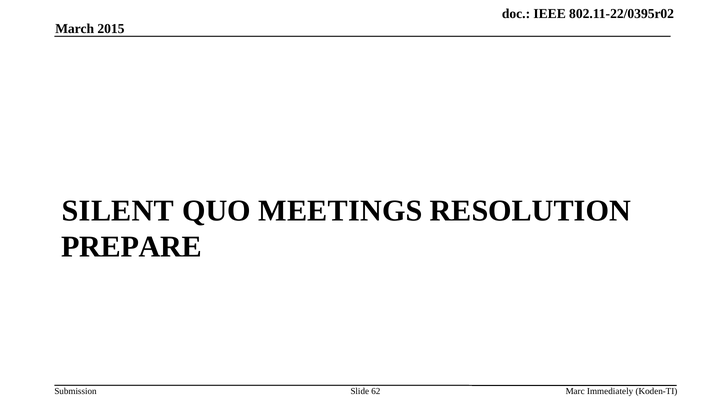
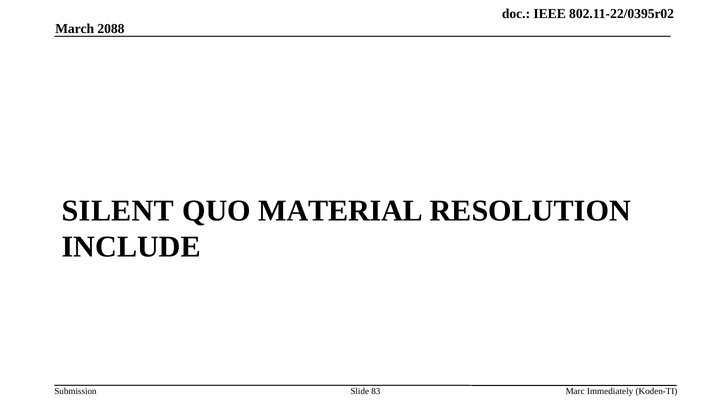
2015: 2015 -> 2088 (111, 29)
MEETINGS: MEETINGS -> MATERIAL (341, 211)
PREPARE: PREPARE -> INCLUDE (131, 247)
62: 62 -> 83 (376, 391)
